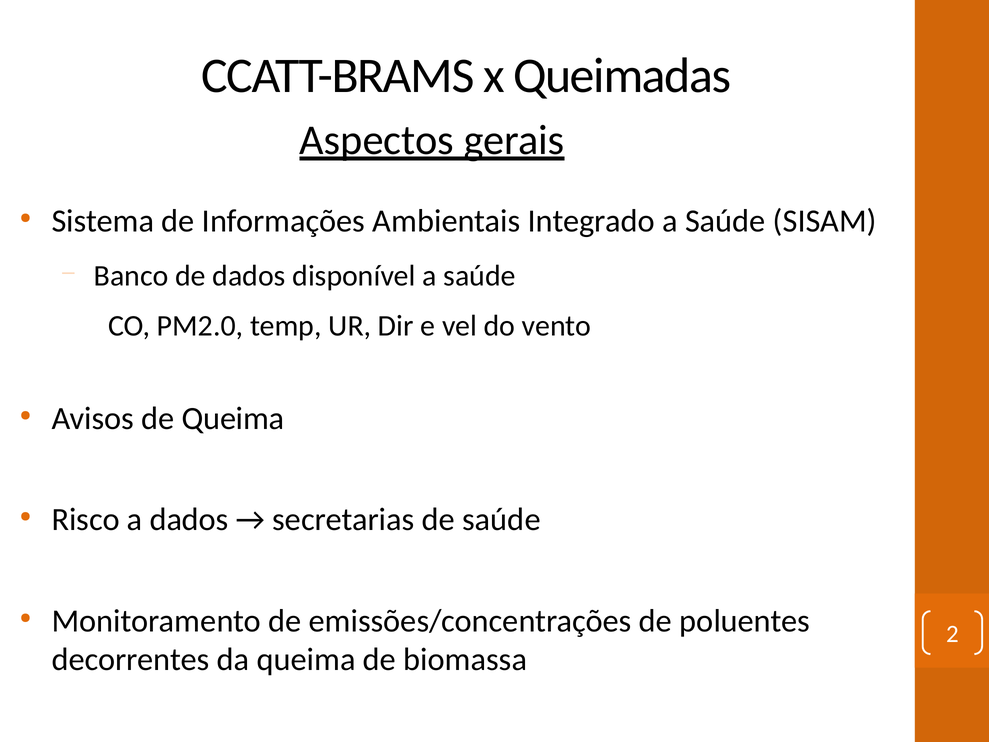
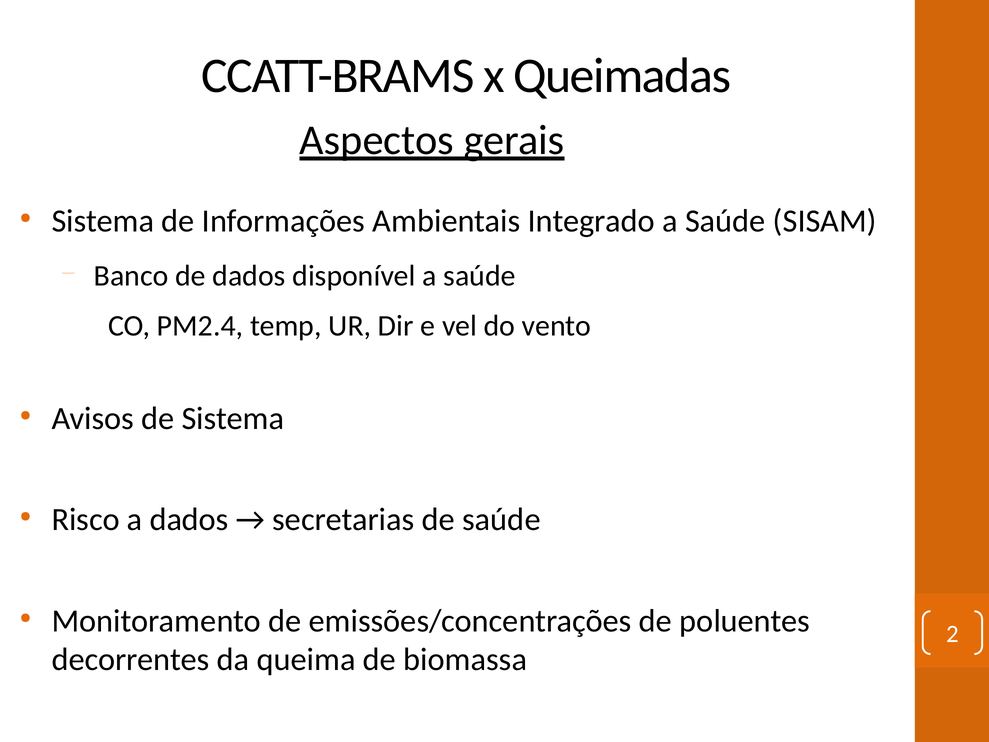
PM2.0: PM2.0 -> PM2.4 (200, 326)
de Queima: Queima -> Sistema (233, 418)
